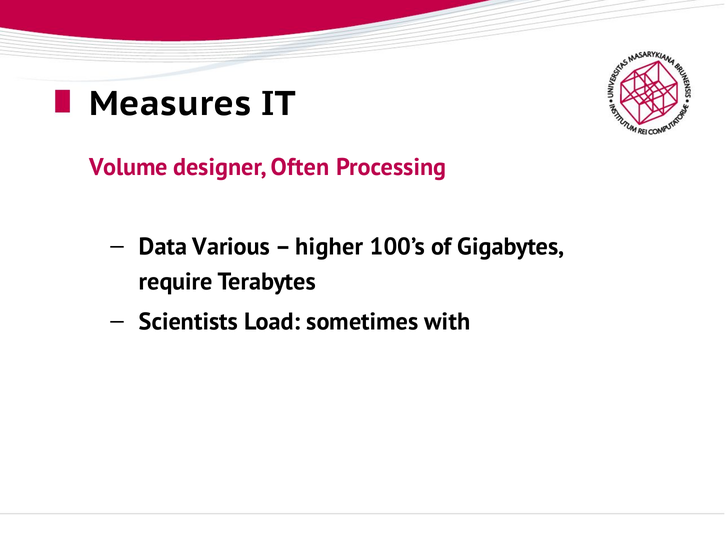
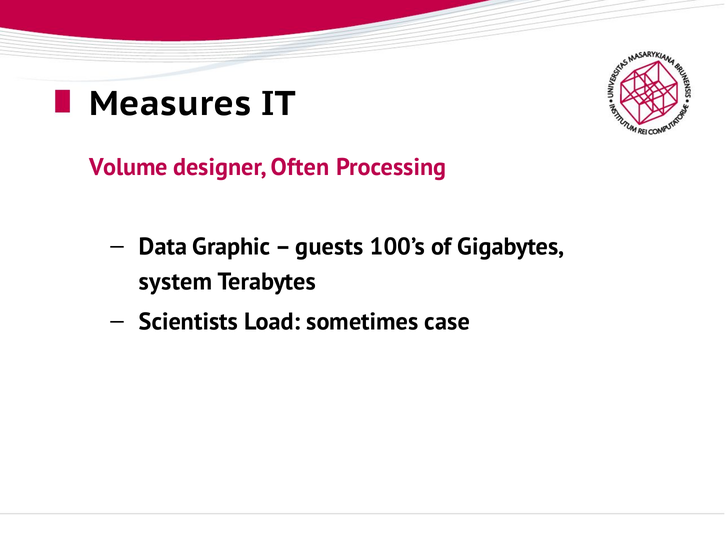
Various: Various -> Graphic (231, 246)
higher: higher -> guests (330, 246)
require: require -> system (176, 281)
with: with -> case (447, 321)
